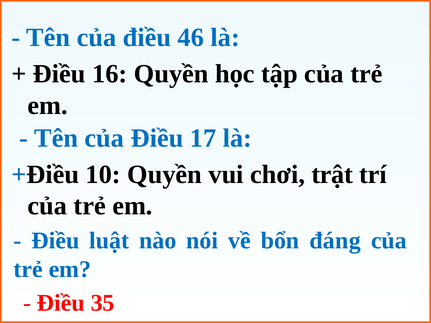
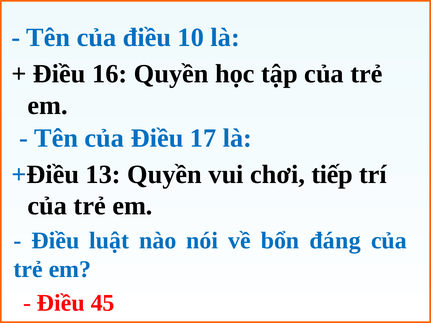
46: 46 -> 10 (191, 38)
10: 10 -> 13 (103, 174)
trật: trật -> tiếp (332, 174)
35: 35 -> 45 (103, 303)
